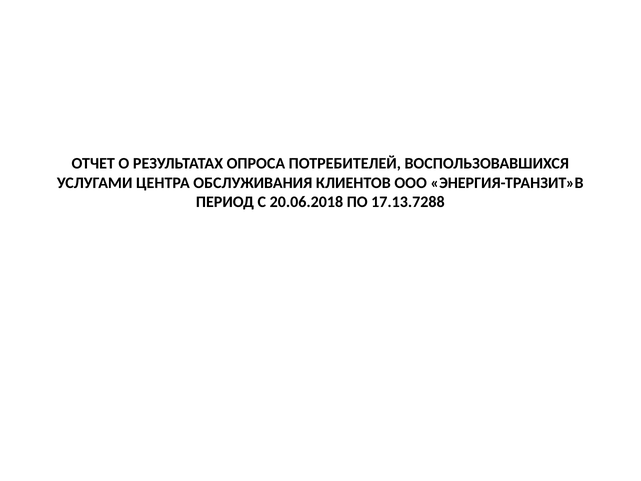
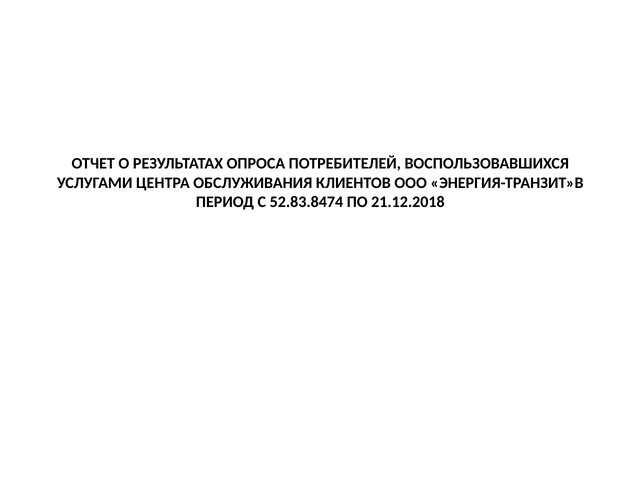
20.06.2018: 20.06.2018 -> 52.83.8474 (306, 202)
17.13.7288: 17.13.7288 -> 21.12.2018 (408, 202)
